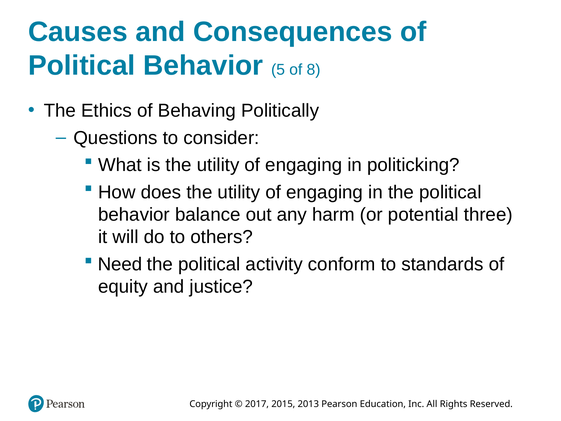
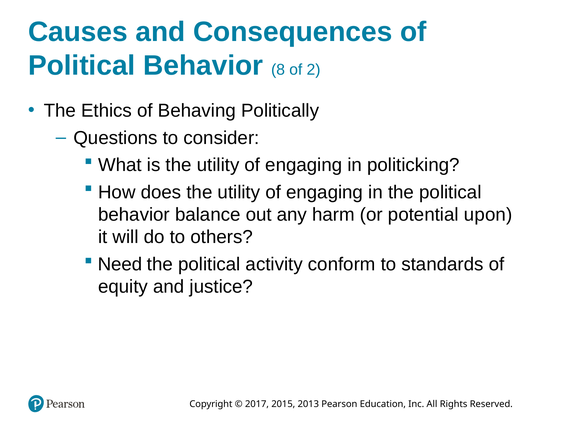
5: 5 -> 8 (278, 70)
8: 8 -> 2 (314, 70)
three: three -> upon (488, 215)
